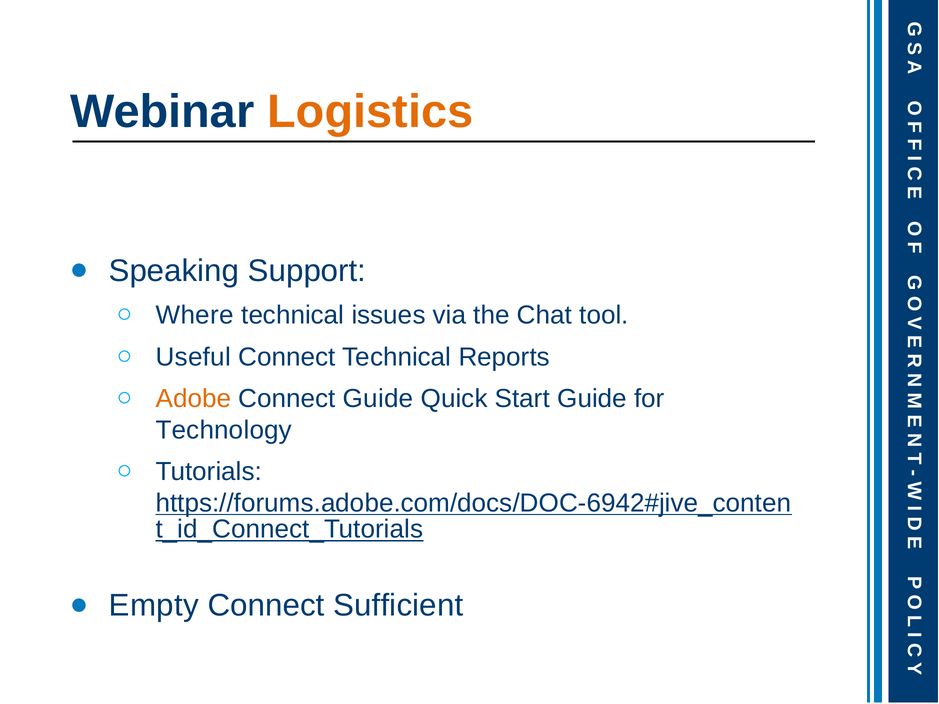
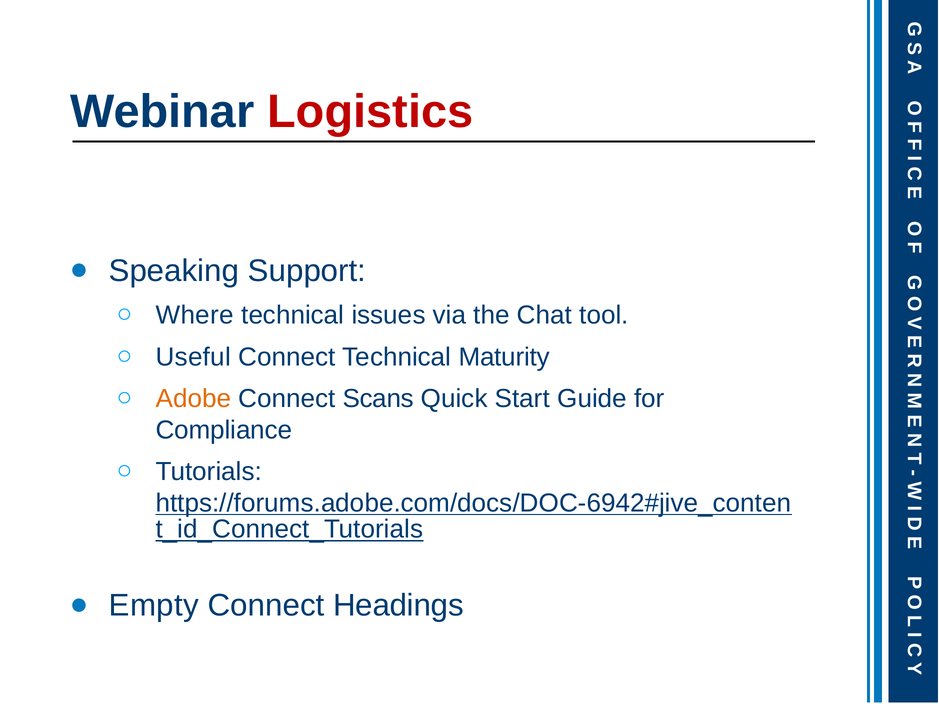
Logistics colour: orange -> red (370, 112)
Reports: Reports -> Maturity (504, 357)
Connect Guide: Guide -> Scans (378, 399)
Technology: Technology -> Compliance (224, 430)
Sufficient: Sufficient -> Headings (398, 606)
